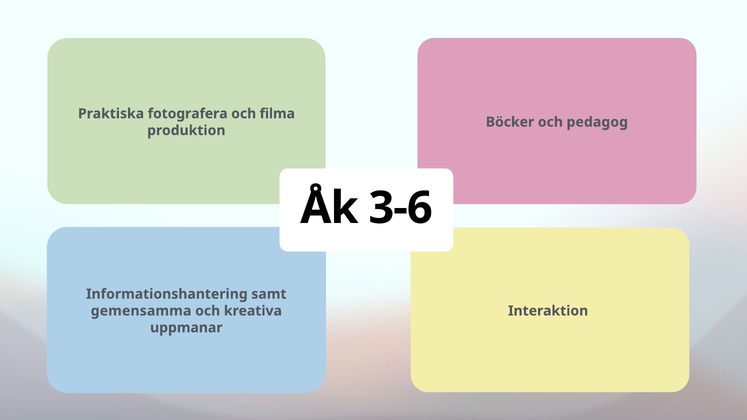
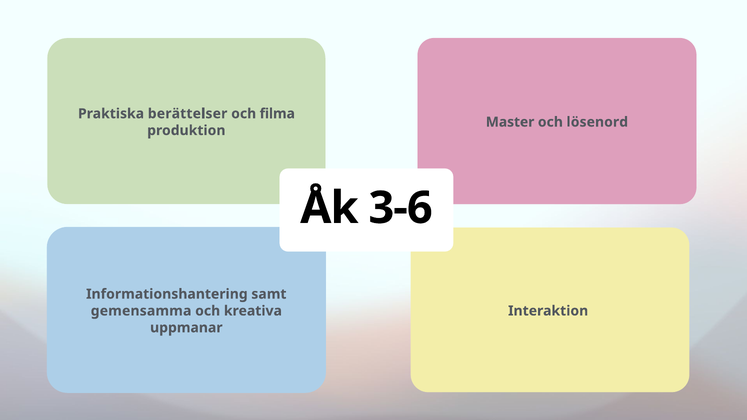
fotografera: fotografera -> berättelser (188, 114)
Böcker: Böcker -> Master (510, 122)
pedagog: pedagog -> lösenord (597, 122)
